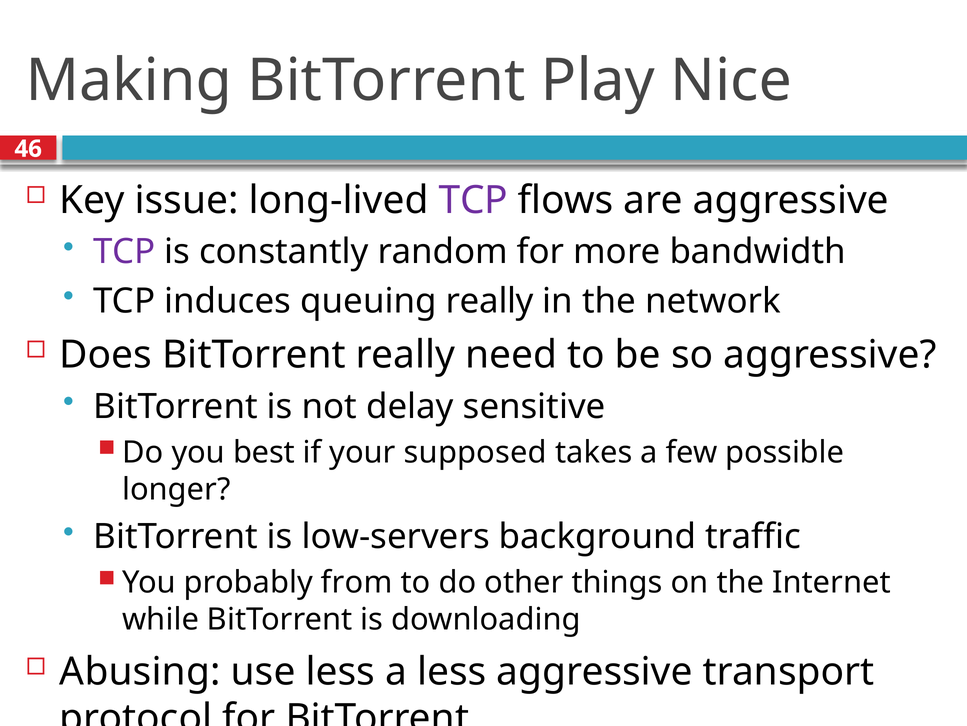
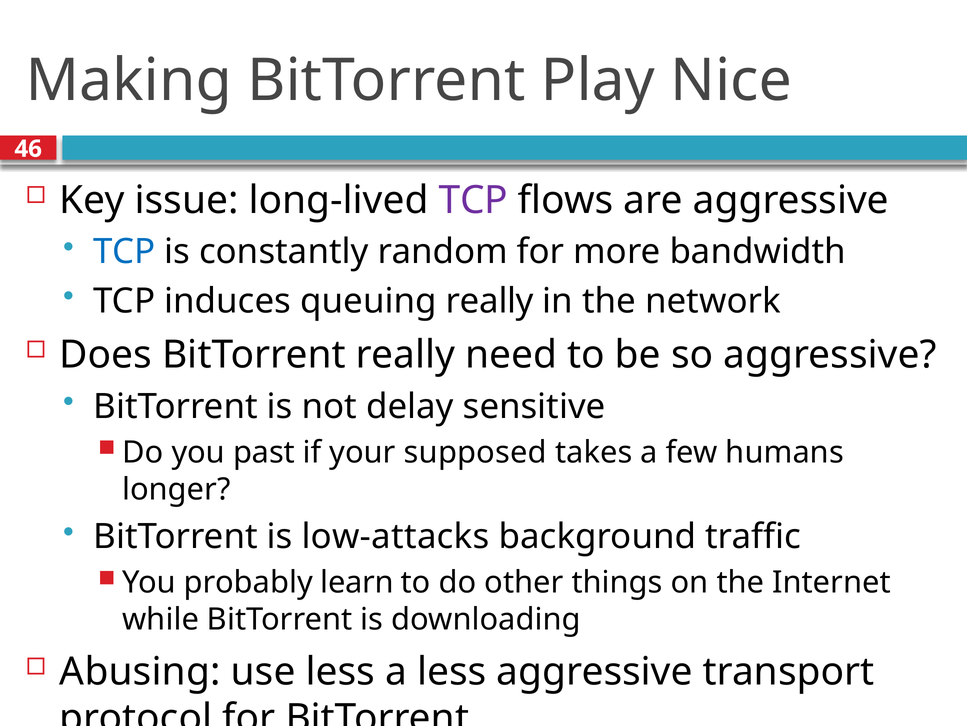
TCP colour: purple -> blue (124, 252)
best: best -> past (264, 452)
possible: possible -> humans (785, 452)
low-servers: low-servers -> low-attacks (396, 536)
from: from -> learn (357, 582)
